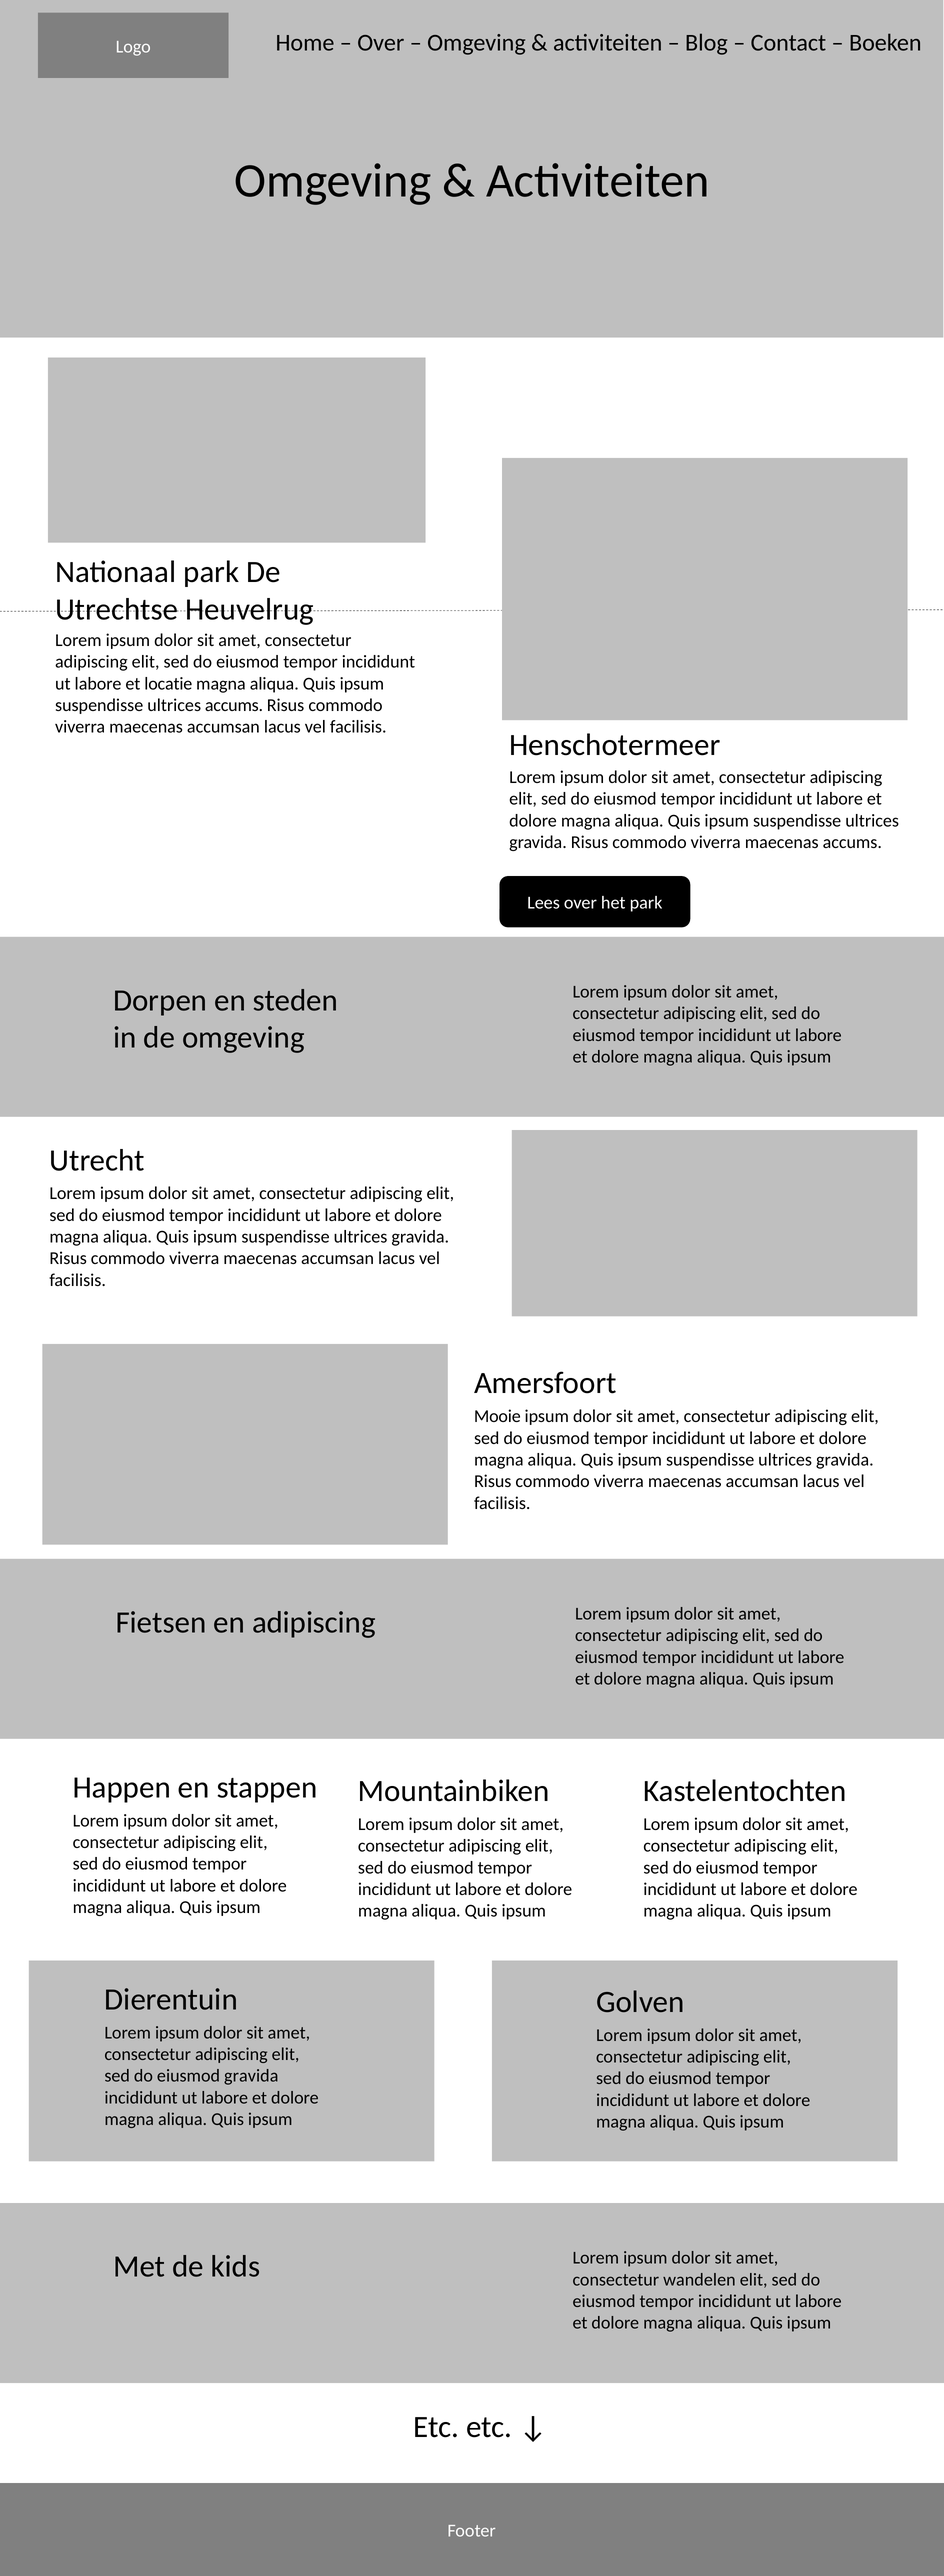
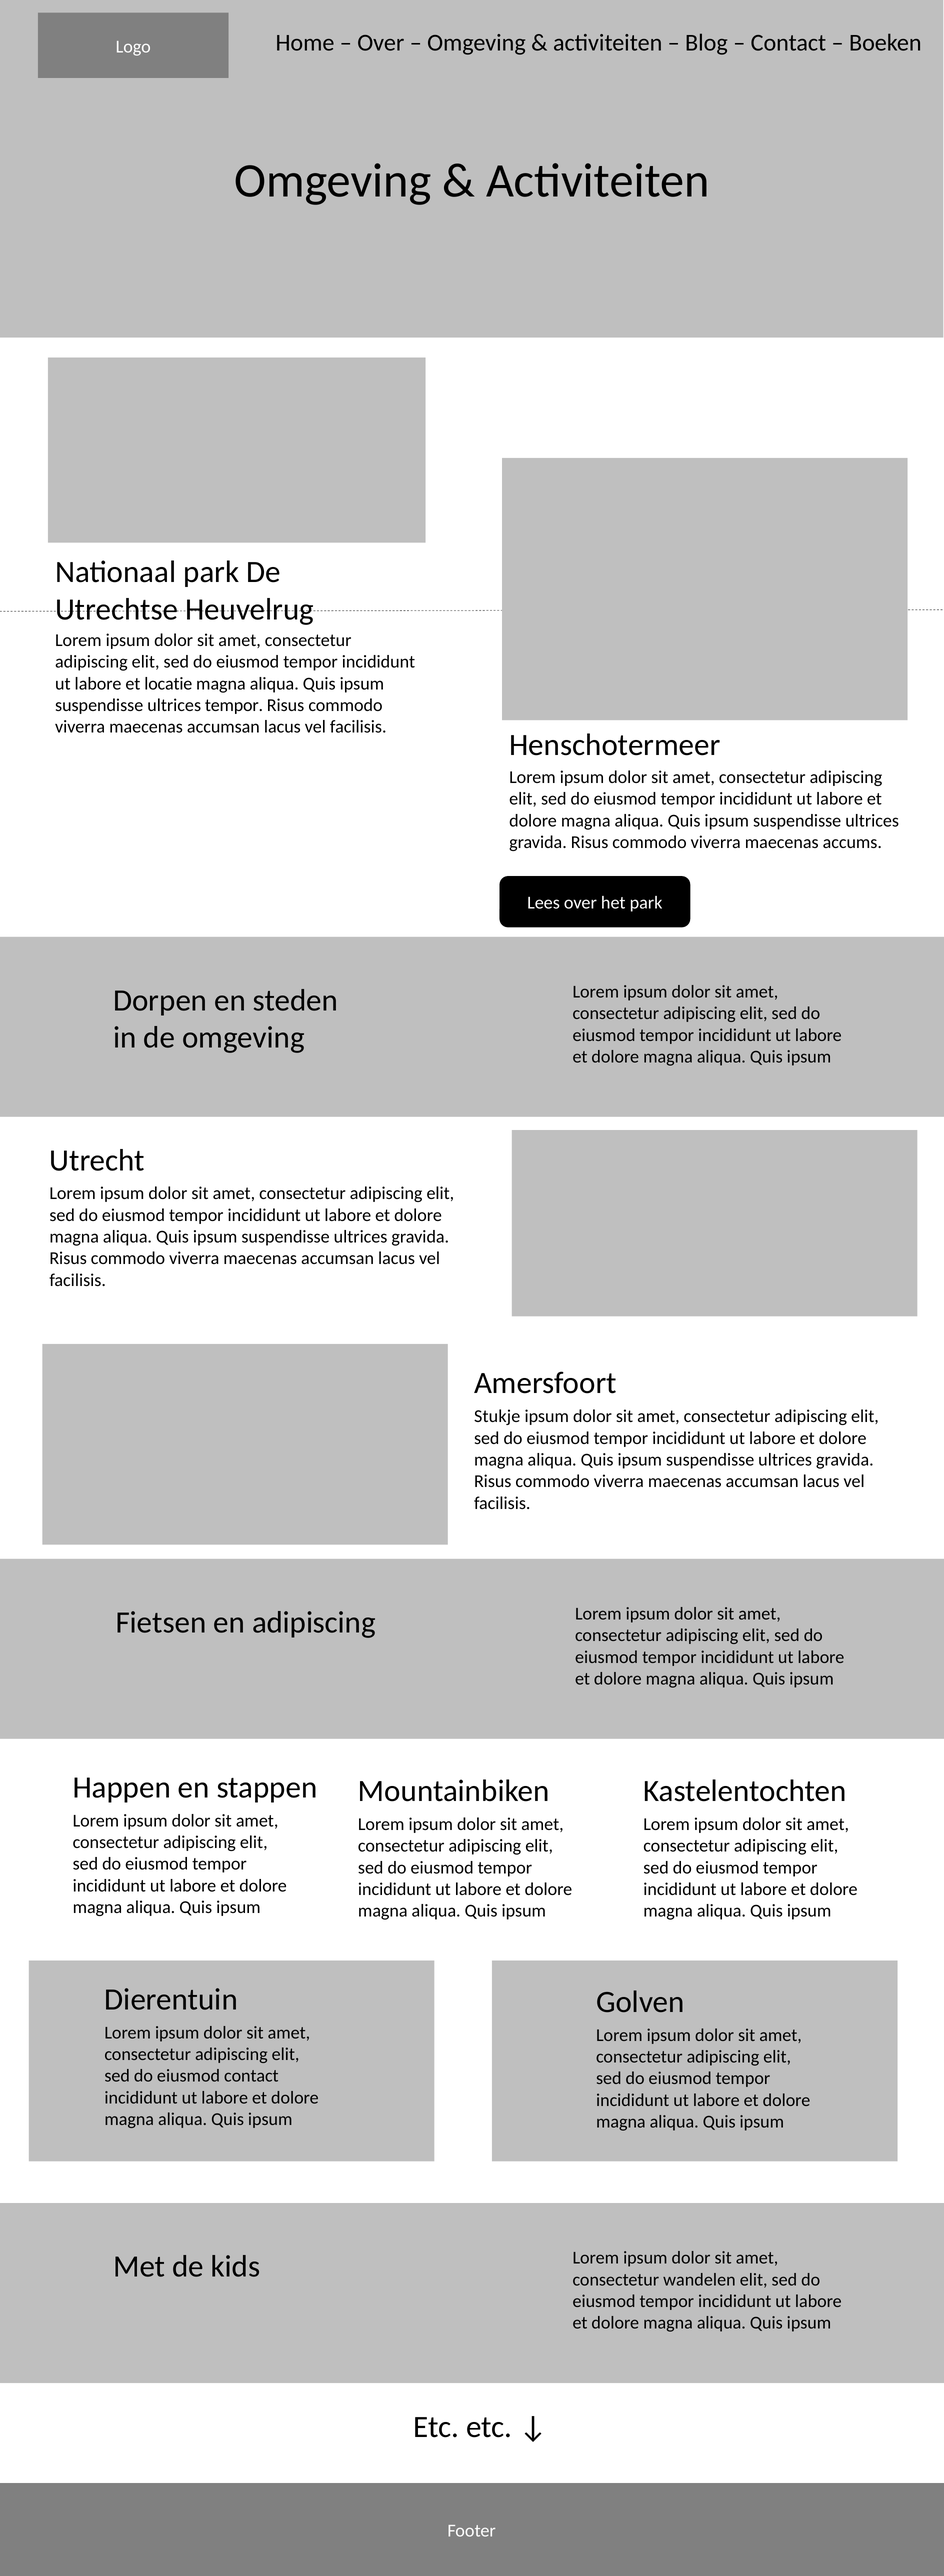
ultrices accums: accums -> tempor (234, 705)
Mooie: Mooie -> Stukje (497, 1416)
eiusmod gravida: gravida -> contact (251, 2075)
